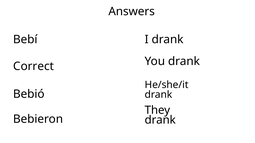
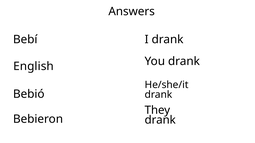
Correct: Correct -> English (34, 66)
